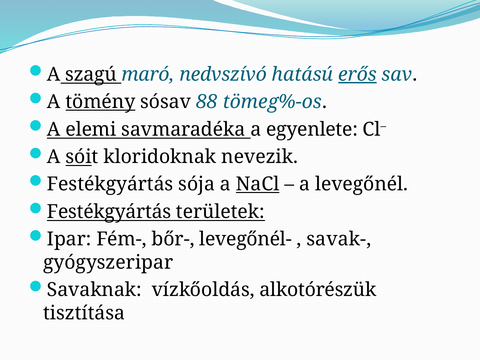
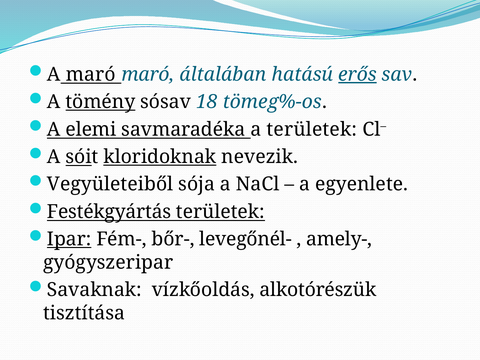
A szagú: szagú -> maró (91, 74)
nedvszívó: nedvszívó -> általában (223, 74)
88: 88 -> 18 (207, 102)
a egyenlete: egyenlete -> területek (312, 129)
kloridoknak underline: none -> present (160, 157)
Festékgyártás: Festékgyártás -> Vegyületeiből (110, 184)
NaCl underline: present -> none (258, 184)
levegőnél: levegőnél -> egyenlete (362, 184)
Ipar underline: none -> present (69, 239)
savak-: savak- -> amely- (339, 239)
